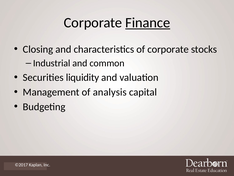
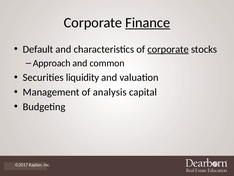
Closing: Closing -> Default (38, 49)
corporate underline: none -> present (168, 49)
Industrial: Industrial -> Approach (52, 63)
